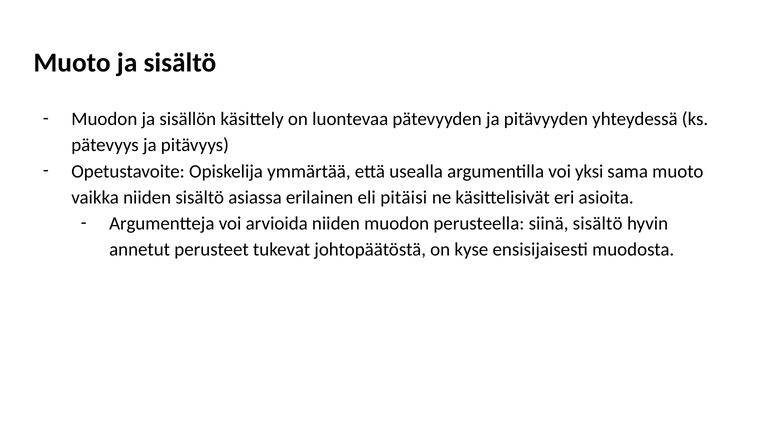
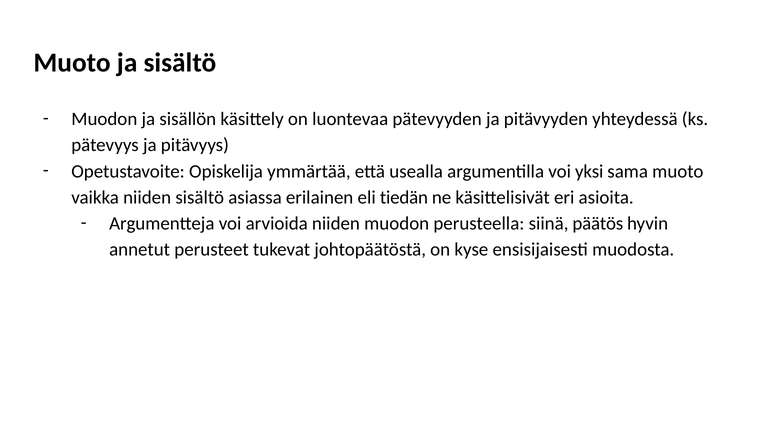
pitäisi: pitäisi -> tiedän (404, 198)
siinä sisältö: sisältö -> päätös (598, 224)
